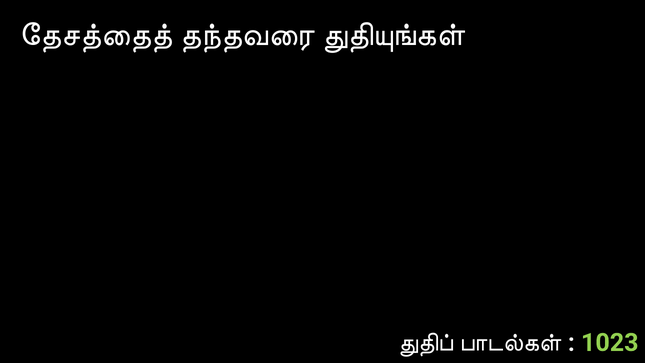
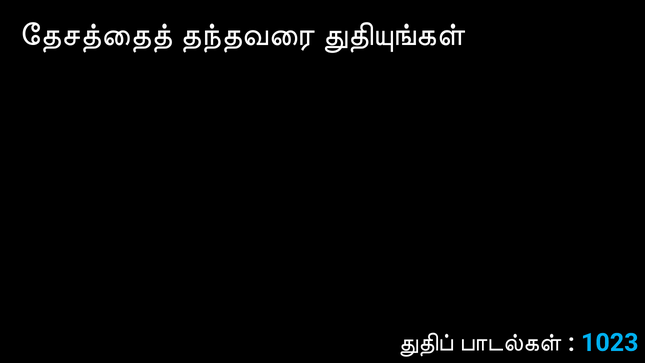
1023 colour: light green -> light blue (610, 343)
